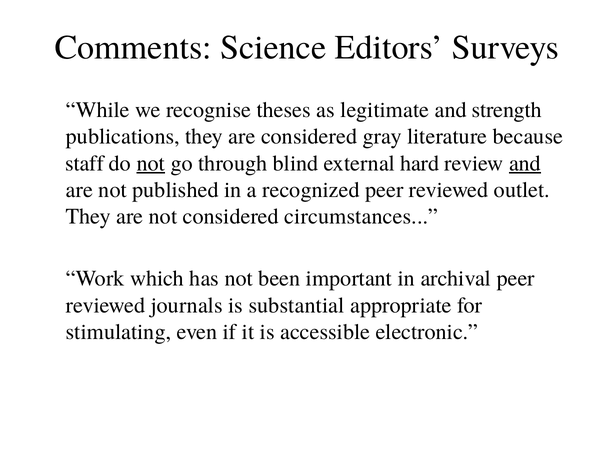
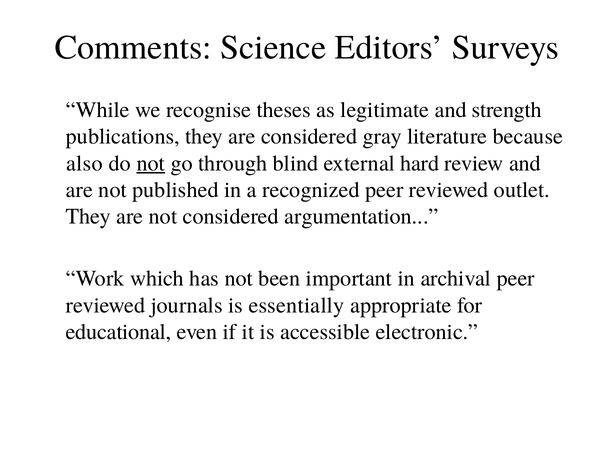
staff: staff -> also (84, 163)
and underline: present -> none (525, 163)
circumstances: circumstances -> argumentation (361, 217)
substantial: substantial -> essentially (296, 306)
stimulating: stimulating -> educational (119, 332)
